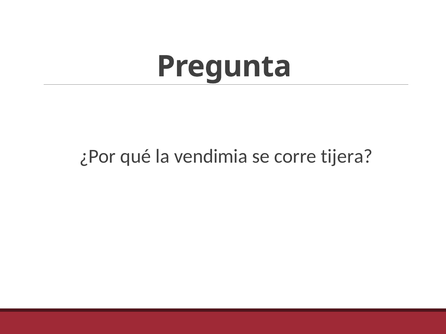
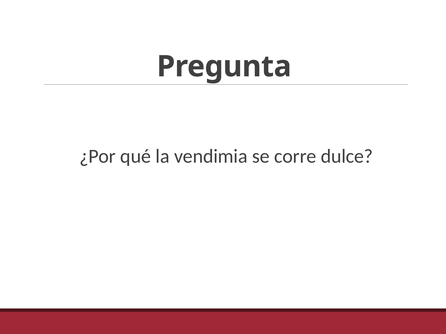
tijera: tijera -> dulce (347, 156)
